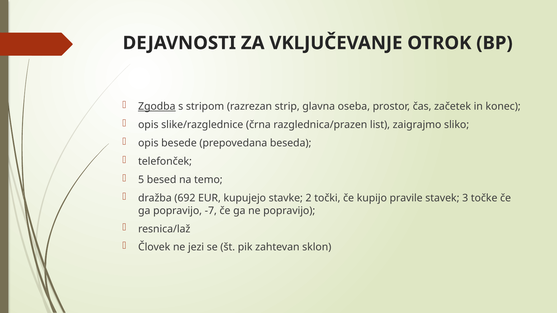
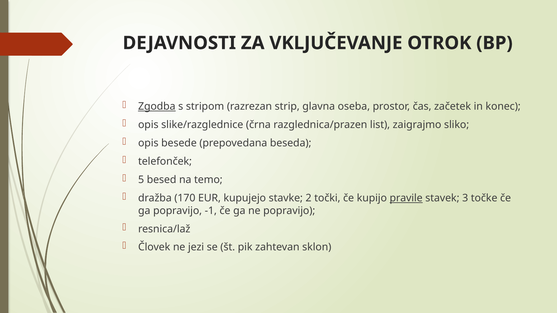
692: 692 -> 170 (185, 198)
pravile underline: none -> present (406, 198)
-7: -7 -> -1 (211, 211)
